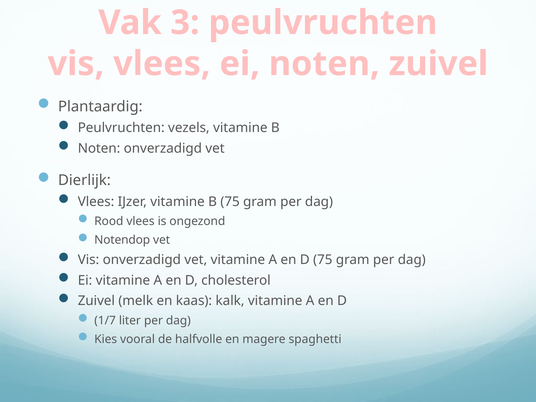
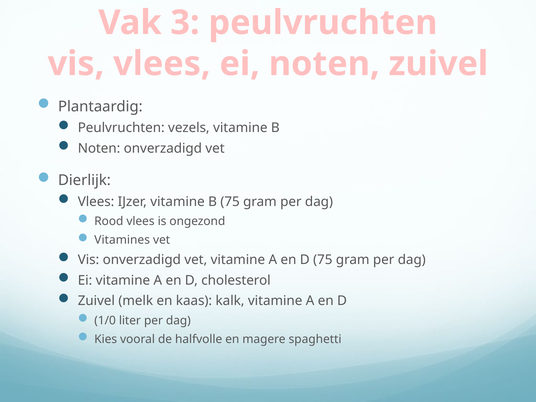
Notendop: Notendop -> Vitamines (122, 240)
1/7: 1/7 -> 1/0 (105, 320)
